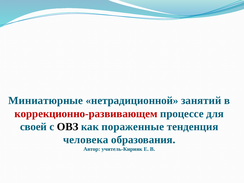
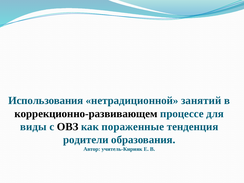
Миниатюрные: Миниатюрные -> Использования (46, 101)
коррекционно-развивающем colour: red -> black (86, 114)
своей: своей -> виды (33, 127)
человека: человека -> родители (86, 140)
